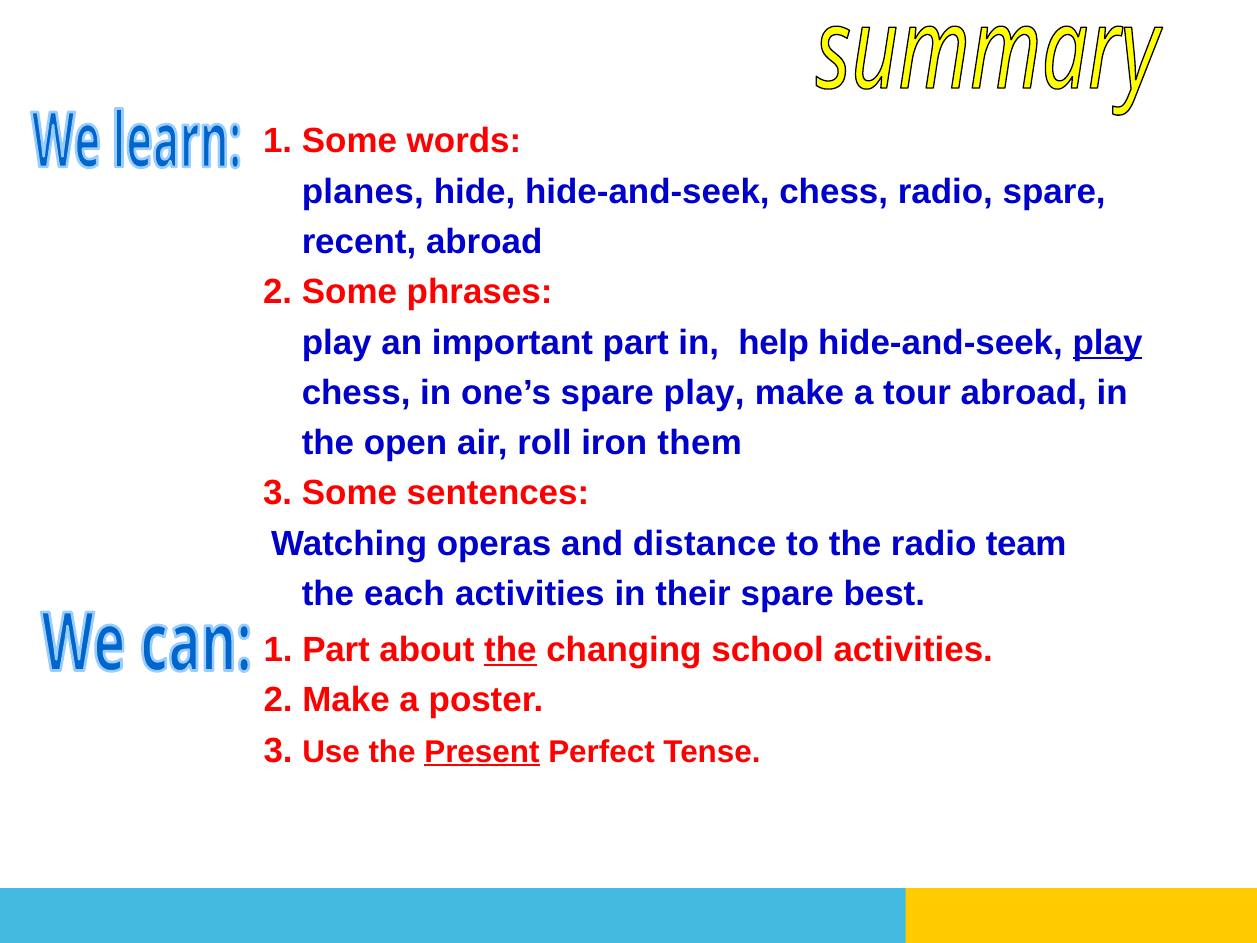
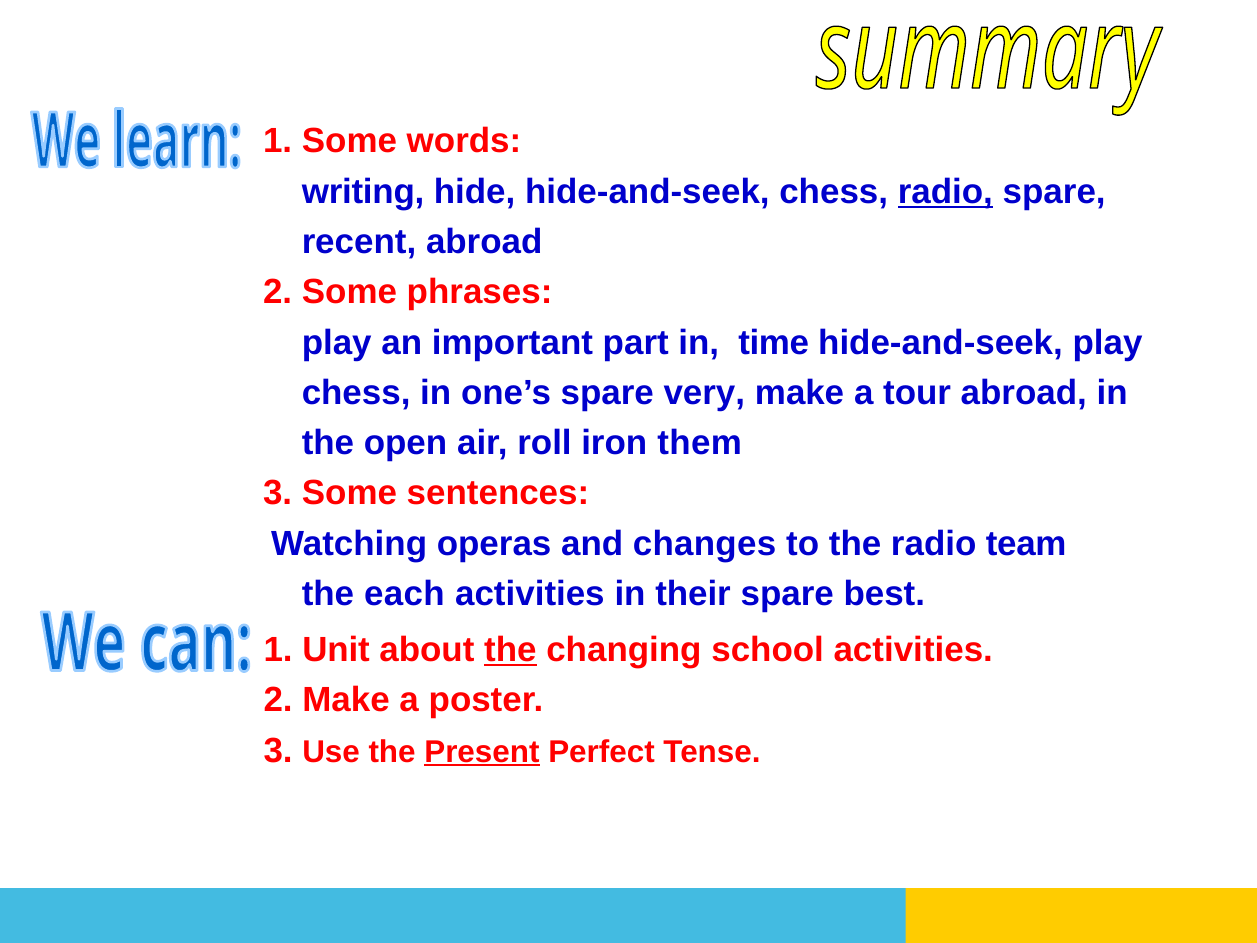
planes: planes -> writing (363, 192)
radio underline: none -> present (945, 192)
help: help -> time (774, 342)
play underline: present -> none (1108, 342)
spare play: play -> very (704, 393)
distance: distance -> changes (705, 544)
1 Part: Part -> Unit (336, 650)
